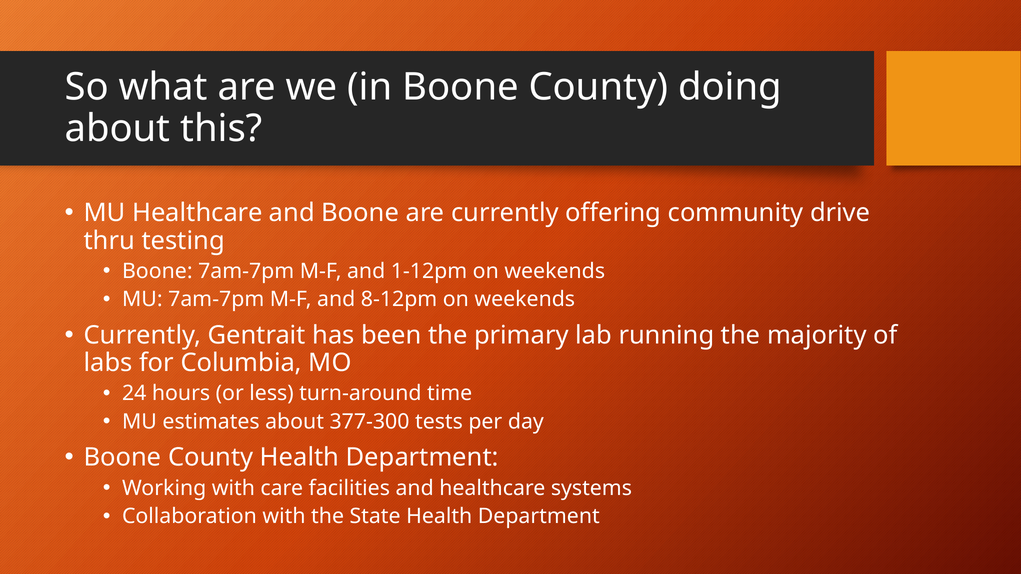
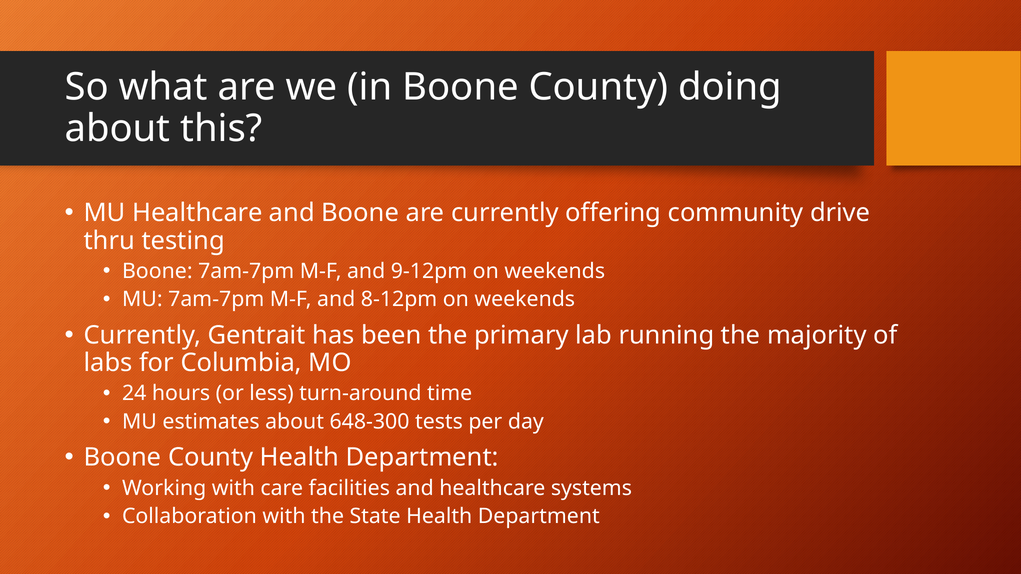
1-12pm: 1-12pm -> 9-12pm (429, 271)
377-300: 377-300 -> 648-300 (369, 422)
